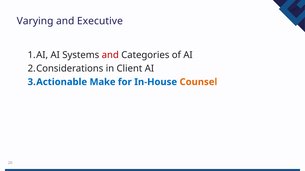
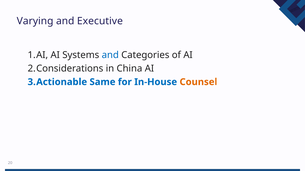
and colour: red -> blue (110, 55)
Client: Client -> China (129, 69)
Make: Make -> Same (102, 82)
